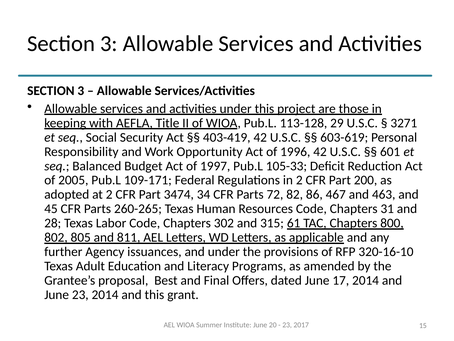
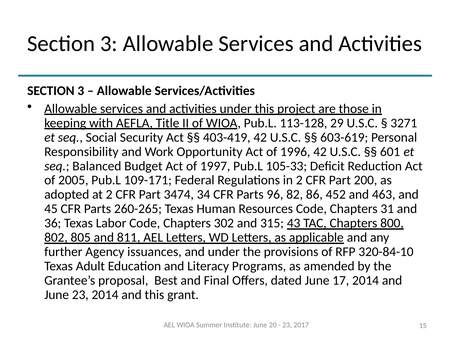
72: 72 -> 96 (275, 194)
467: 467 -> 452 (336, 194)
28: 28 -> 36 (53, 223)
61: 61 -> 43 (294, 223)
320-16-10: 320-16-10 -> 320-84-10 (386, 252)
